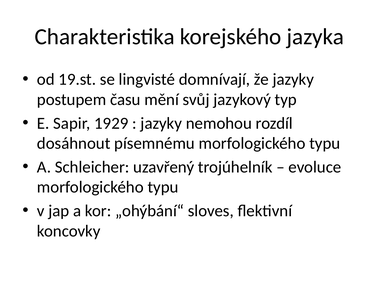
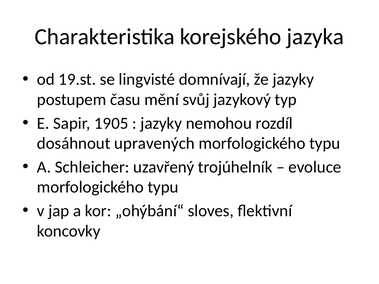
1929: 1929 -> 1905 (111, 123)
písemnému: písemnému -> upravených (154, 144)
